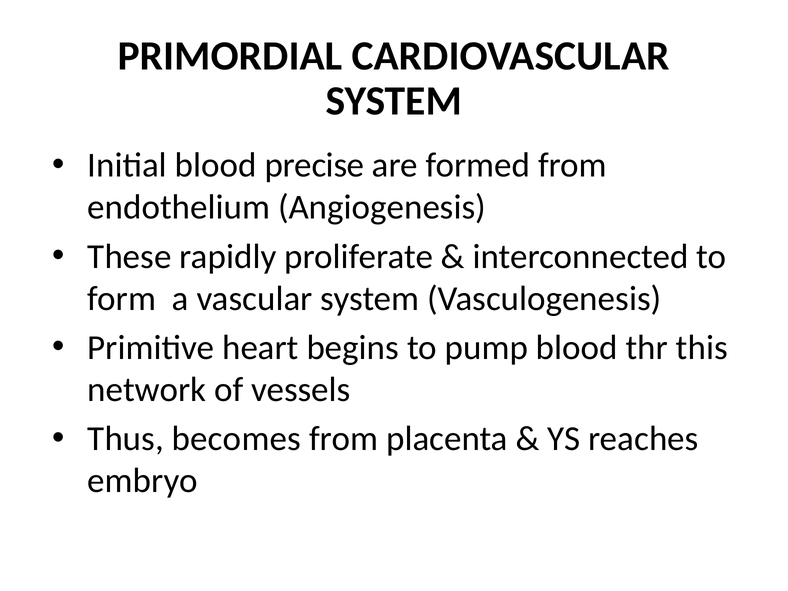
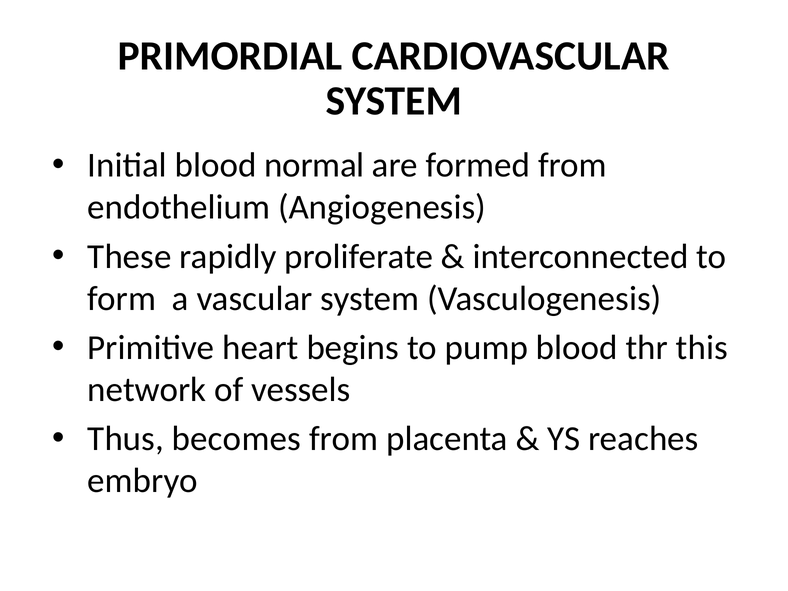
precise: precise -> normal (314, 165)
